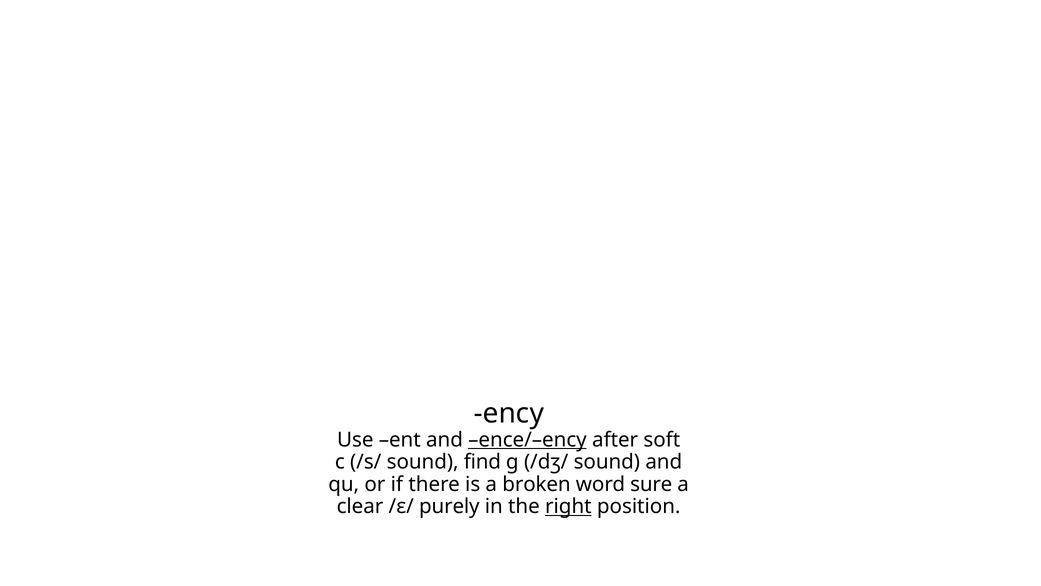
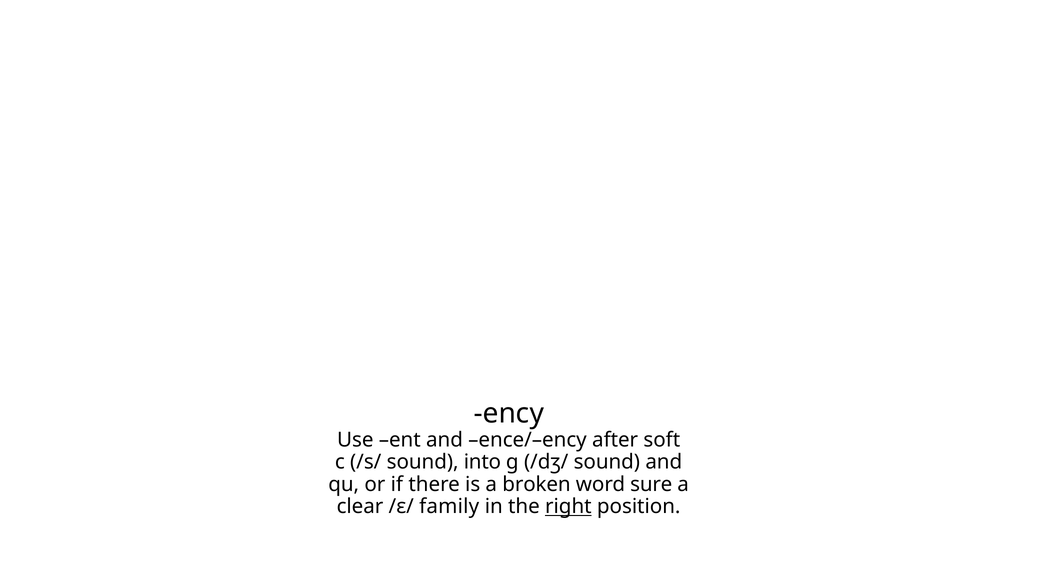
ence/–ency underline: present -> none (527, 439)
find: find -> into (482, 462)
purely: purely -> family (449, 506)
